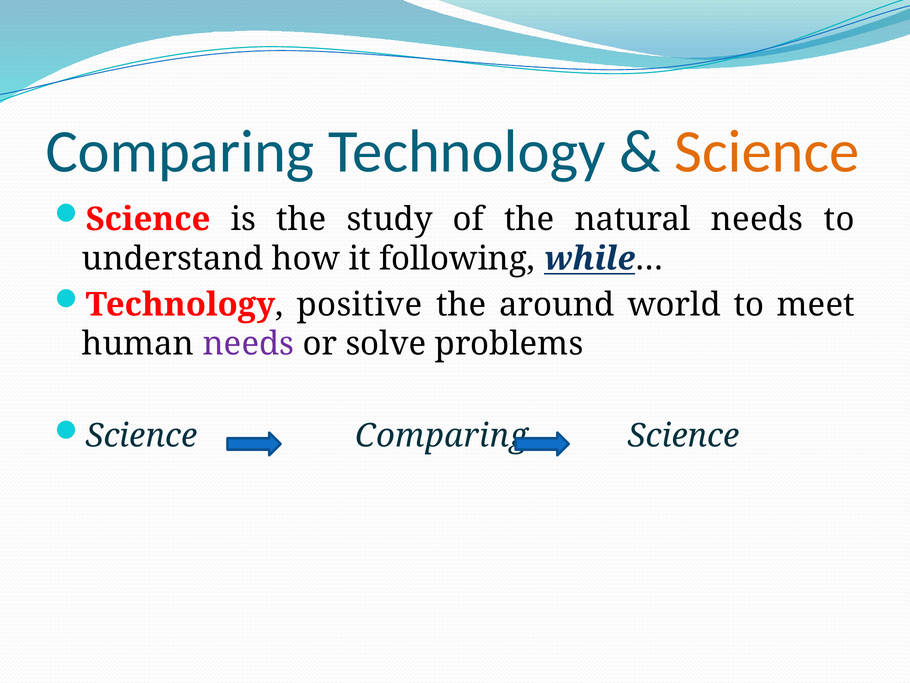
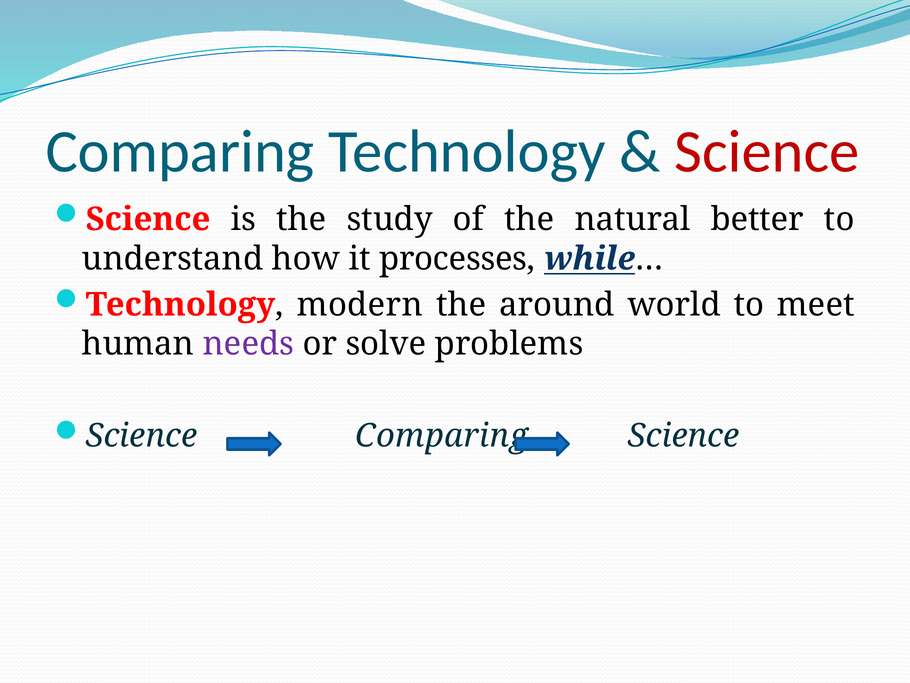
Science colour: orange -> red (767, 152)
natural needs: needs -> better (757, 219)
following: following -> processes (457, 259)
positive: positive -> modern (360, 304)
